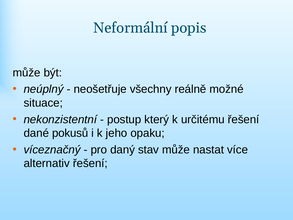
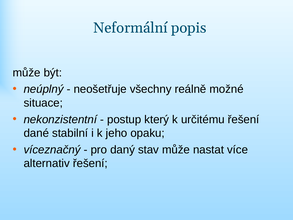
pokusů: pokusů -> stabilní (70, 133)
